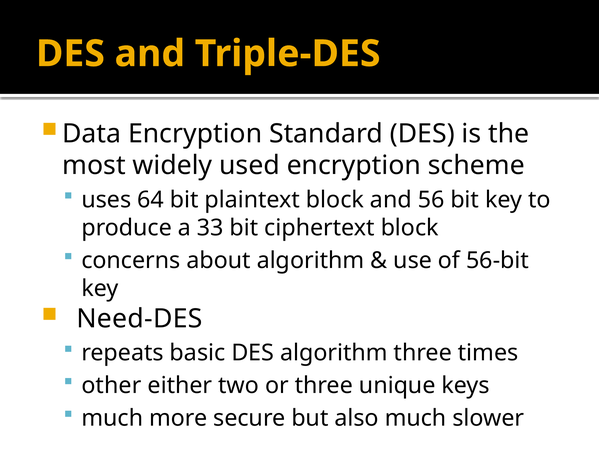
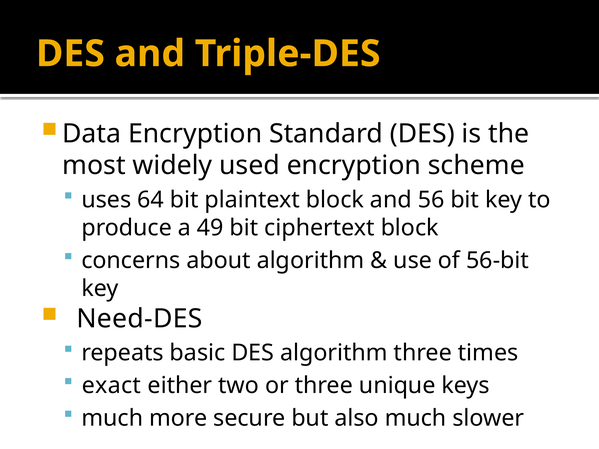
33: 33 -> 49 (210, 228)
other: other -> exact (111, 386)
